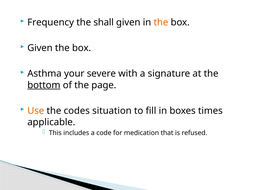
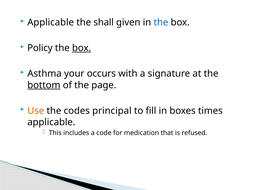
Frequency: Frequency -> Applicable (51, 22)
the colour: orange -> blue (161, 22)
Given: Given -> Policy (40, 48)
box underline: none -> present (82, 48)
severe: severe -> occurs (101, 74)
situation: situation -> principal (112, 111)
